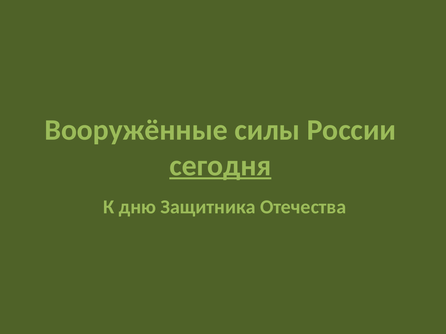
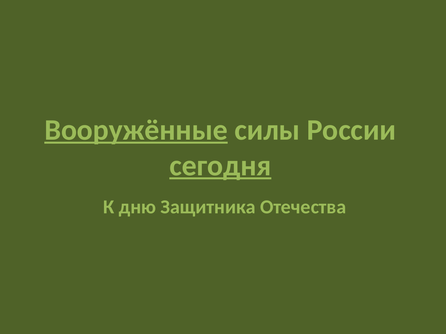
Вооружённые underline: none -> present (136, 130)
